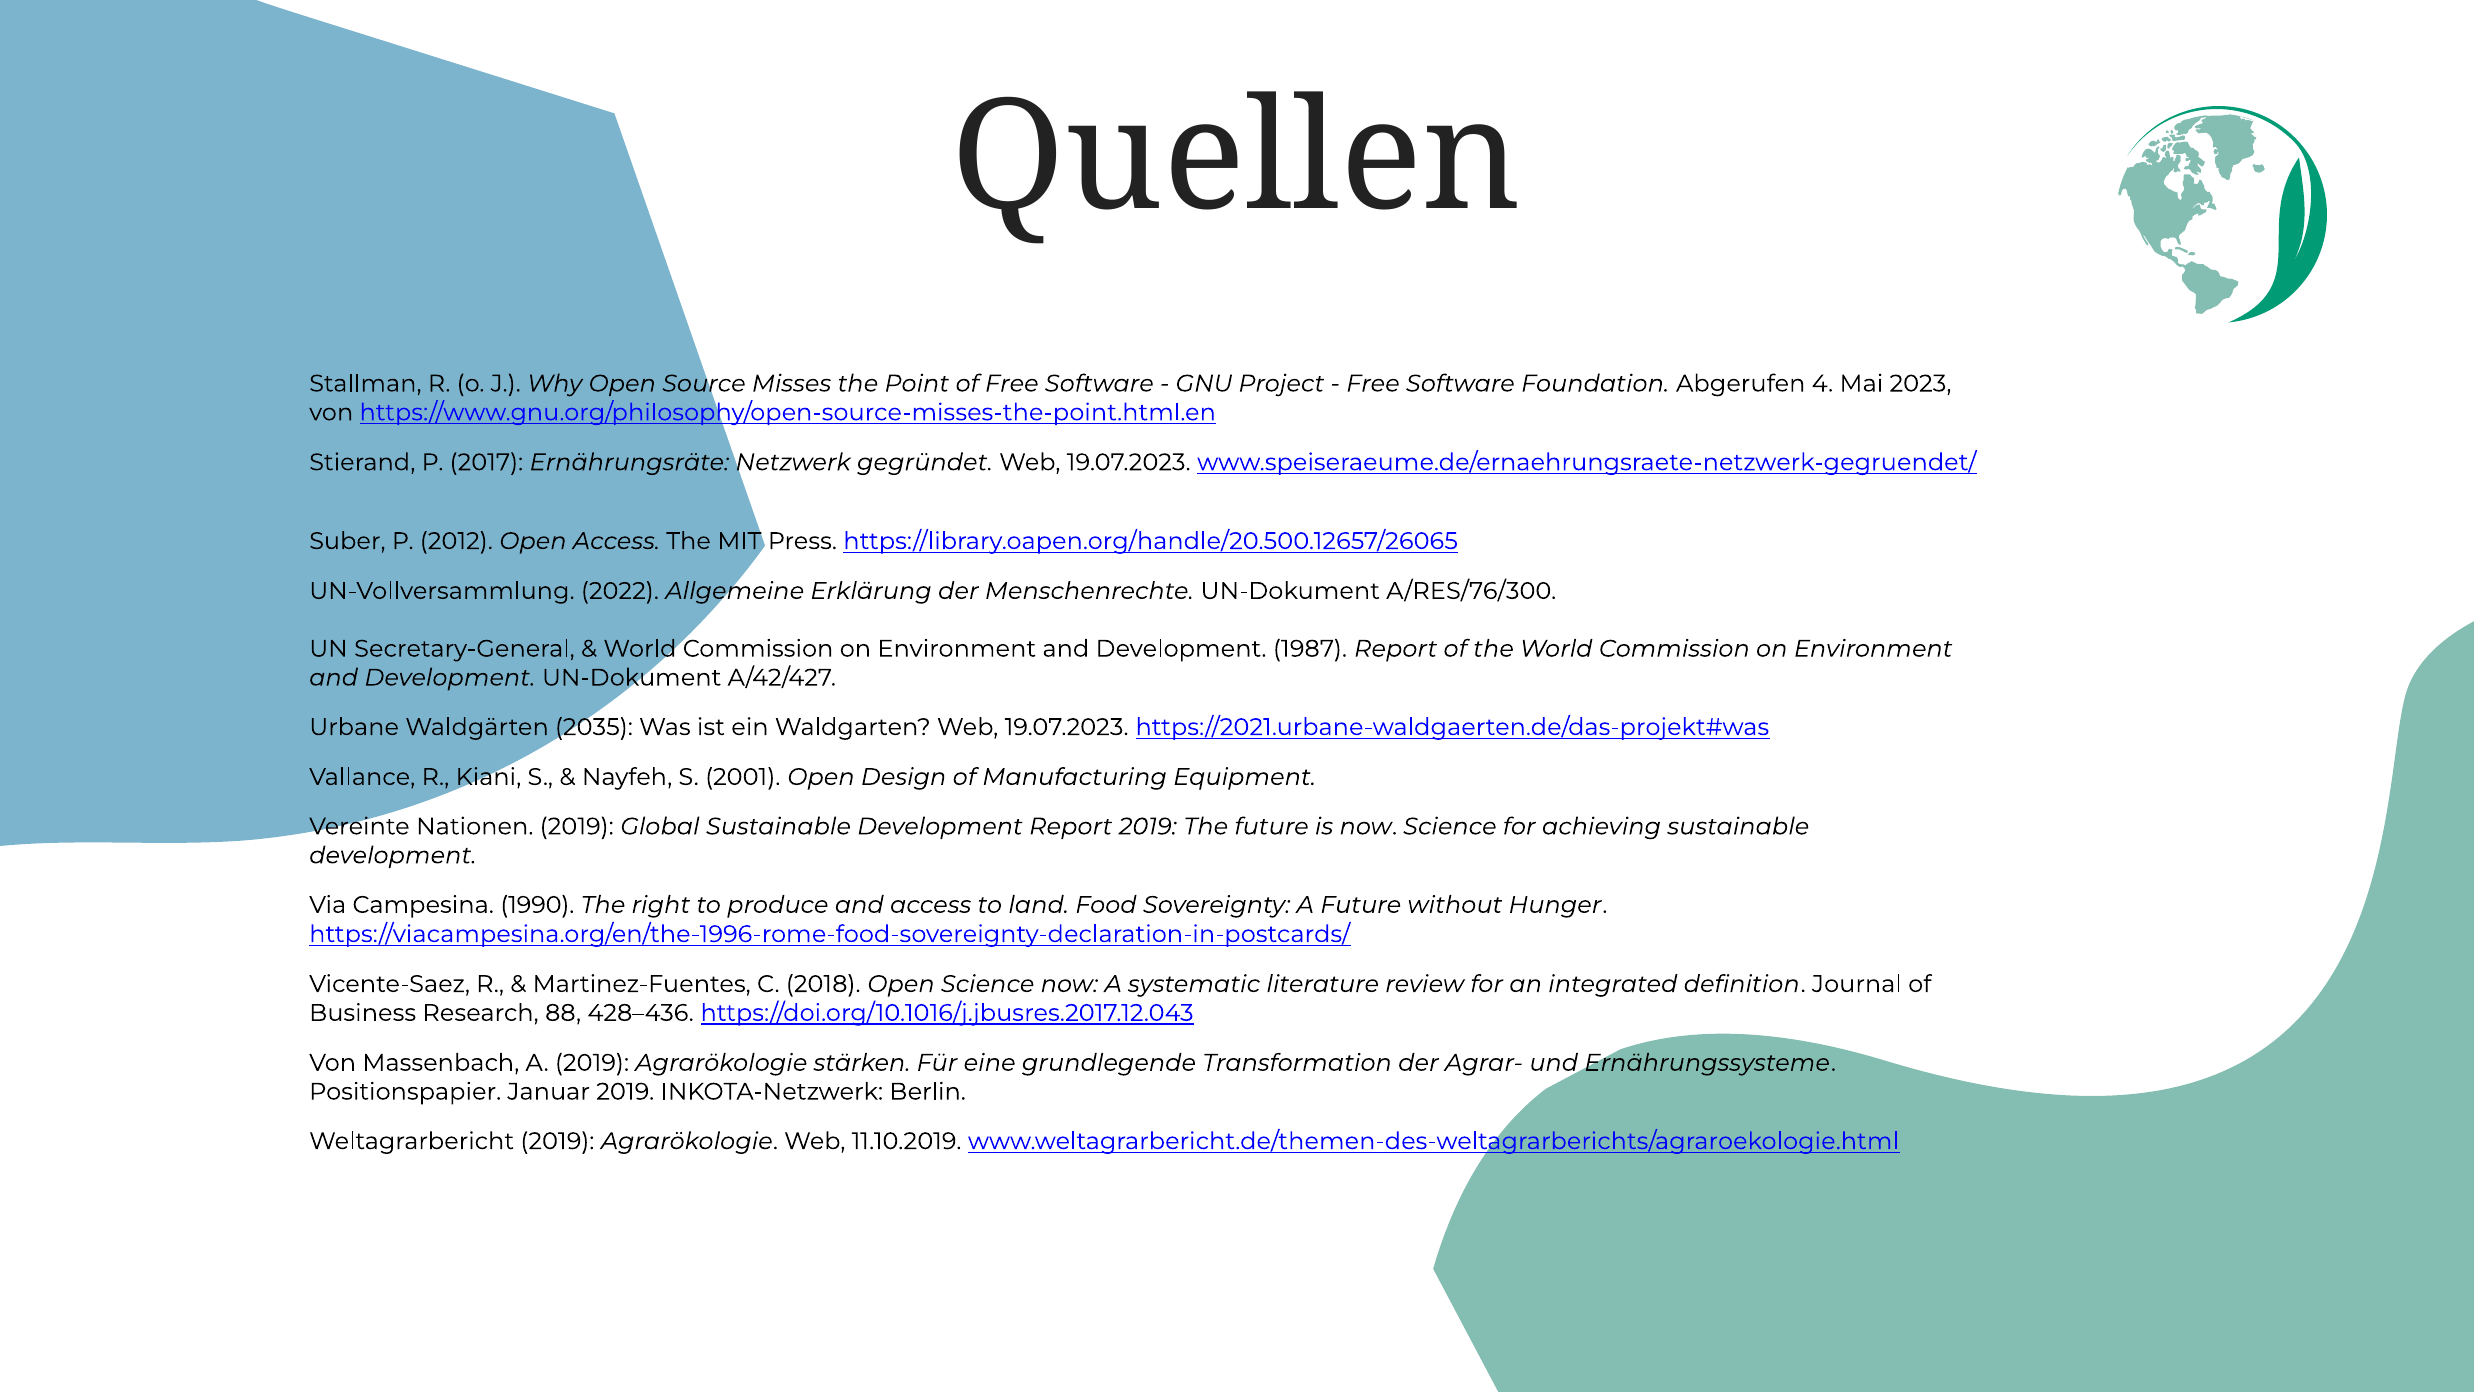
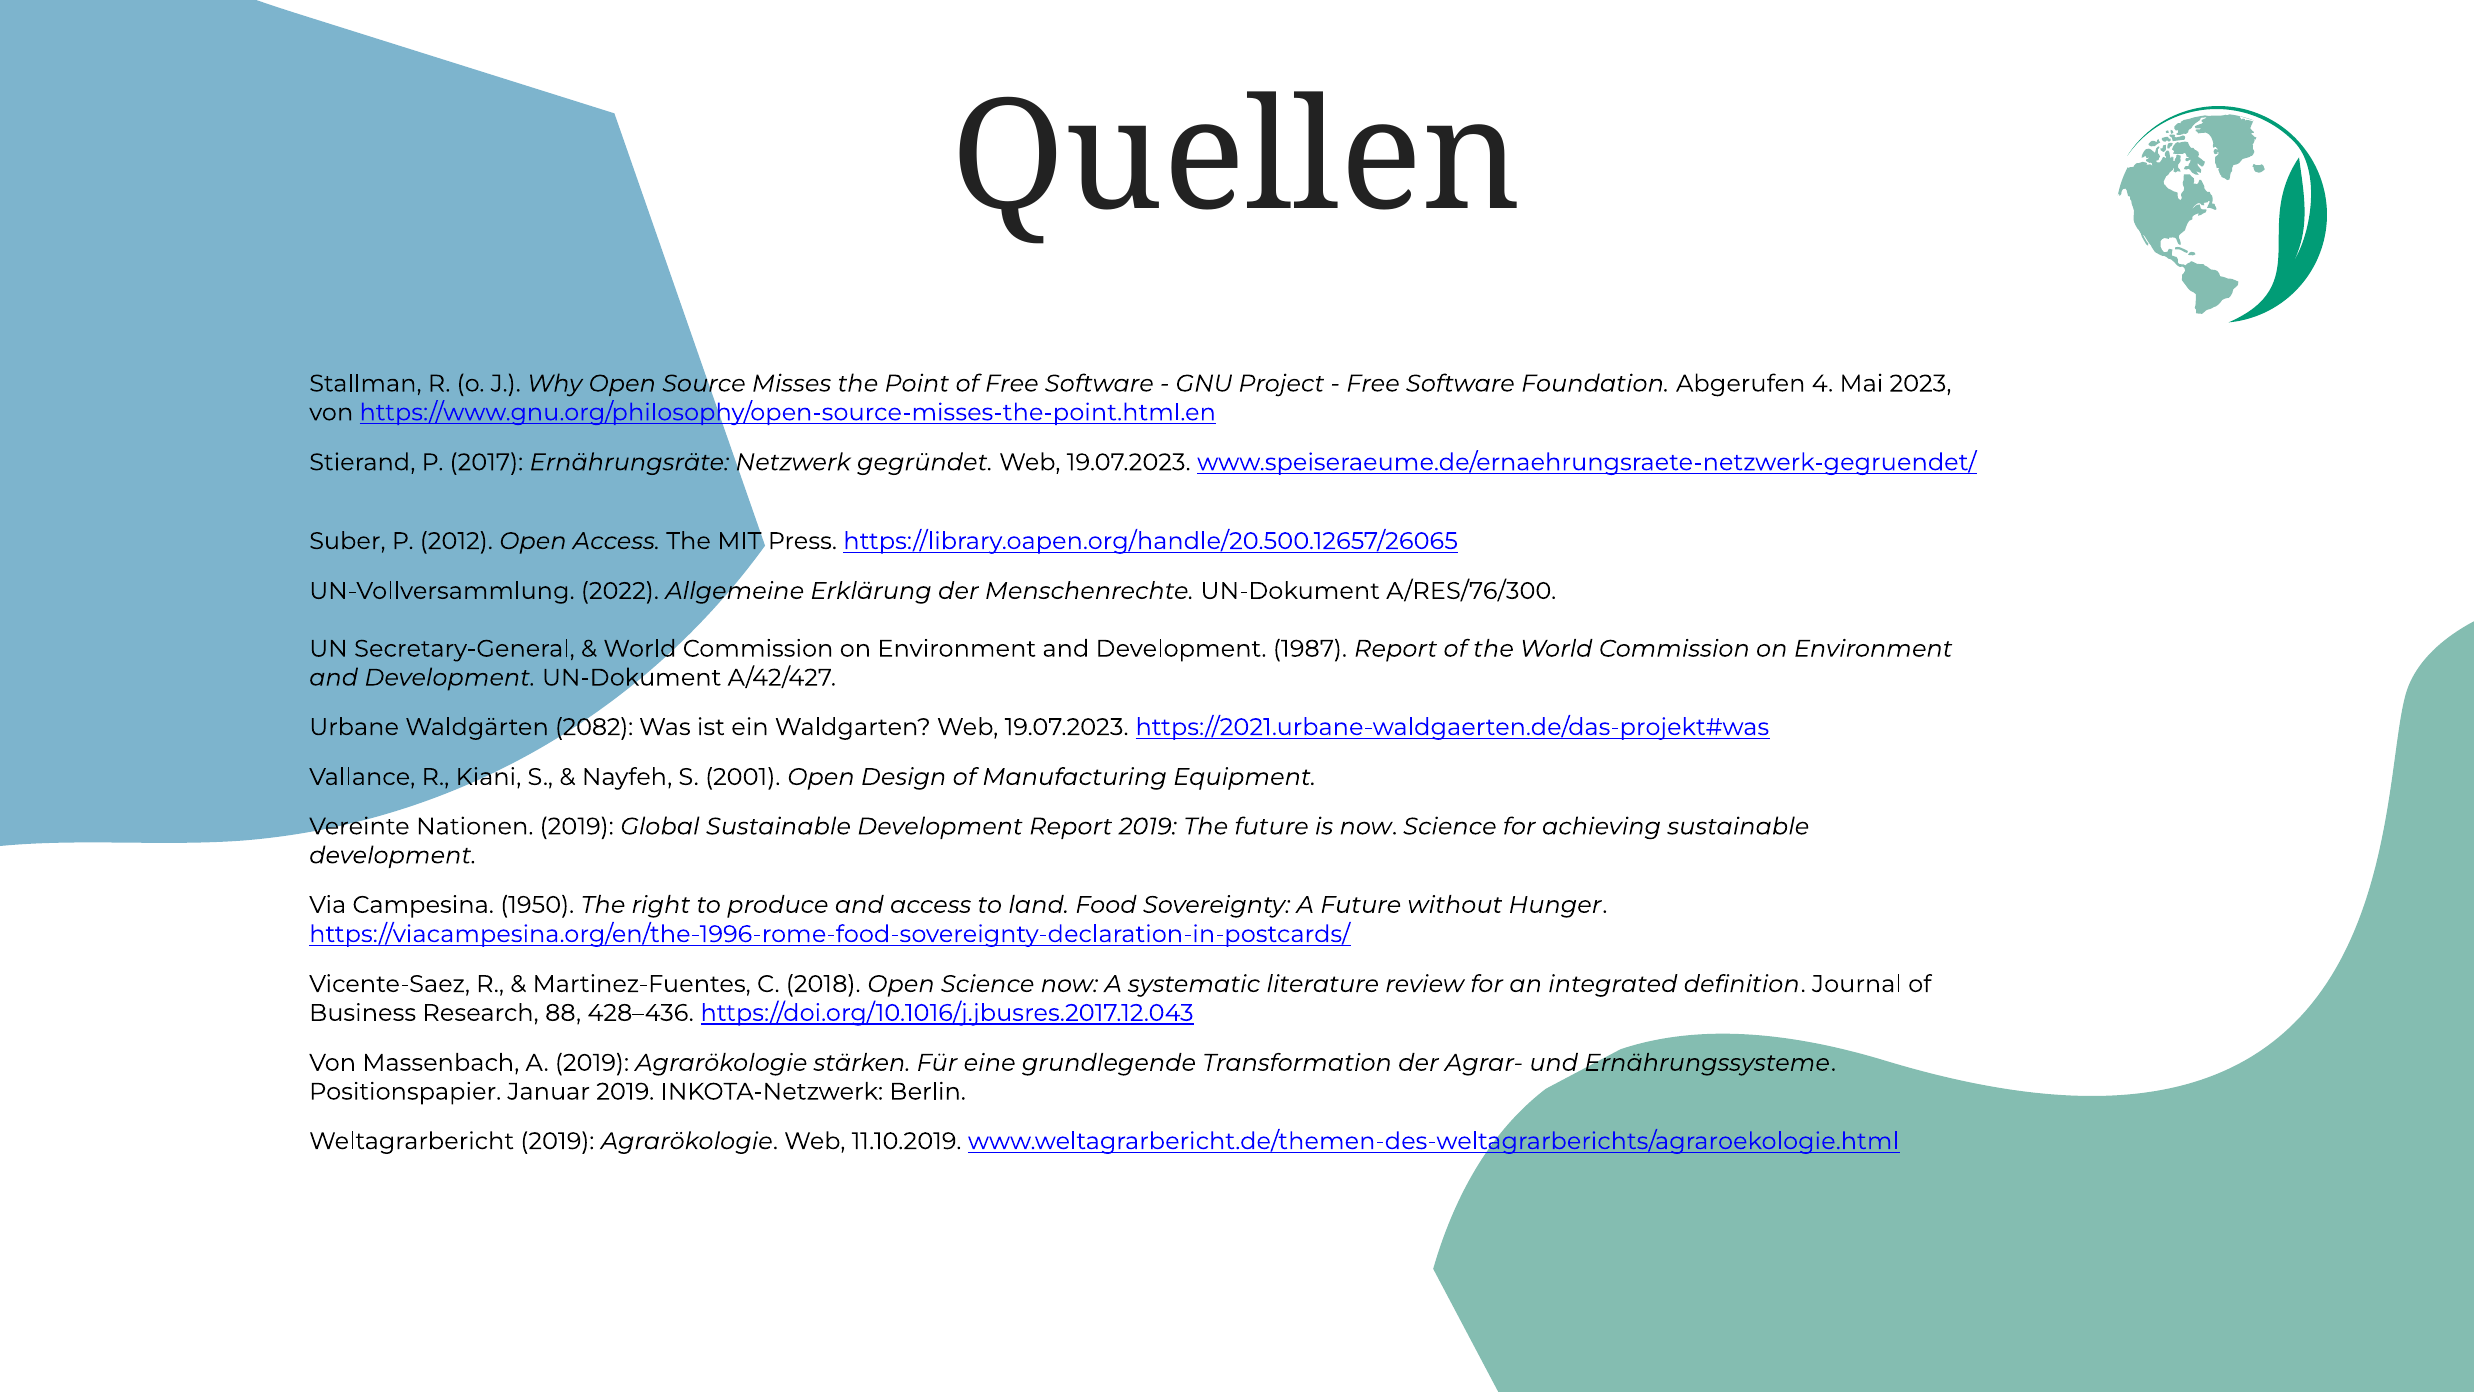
2035: 2035 -> 2082 (594, 727)
1990: 1990 -> 1950 (537, 905)
